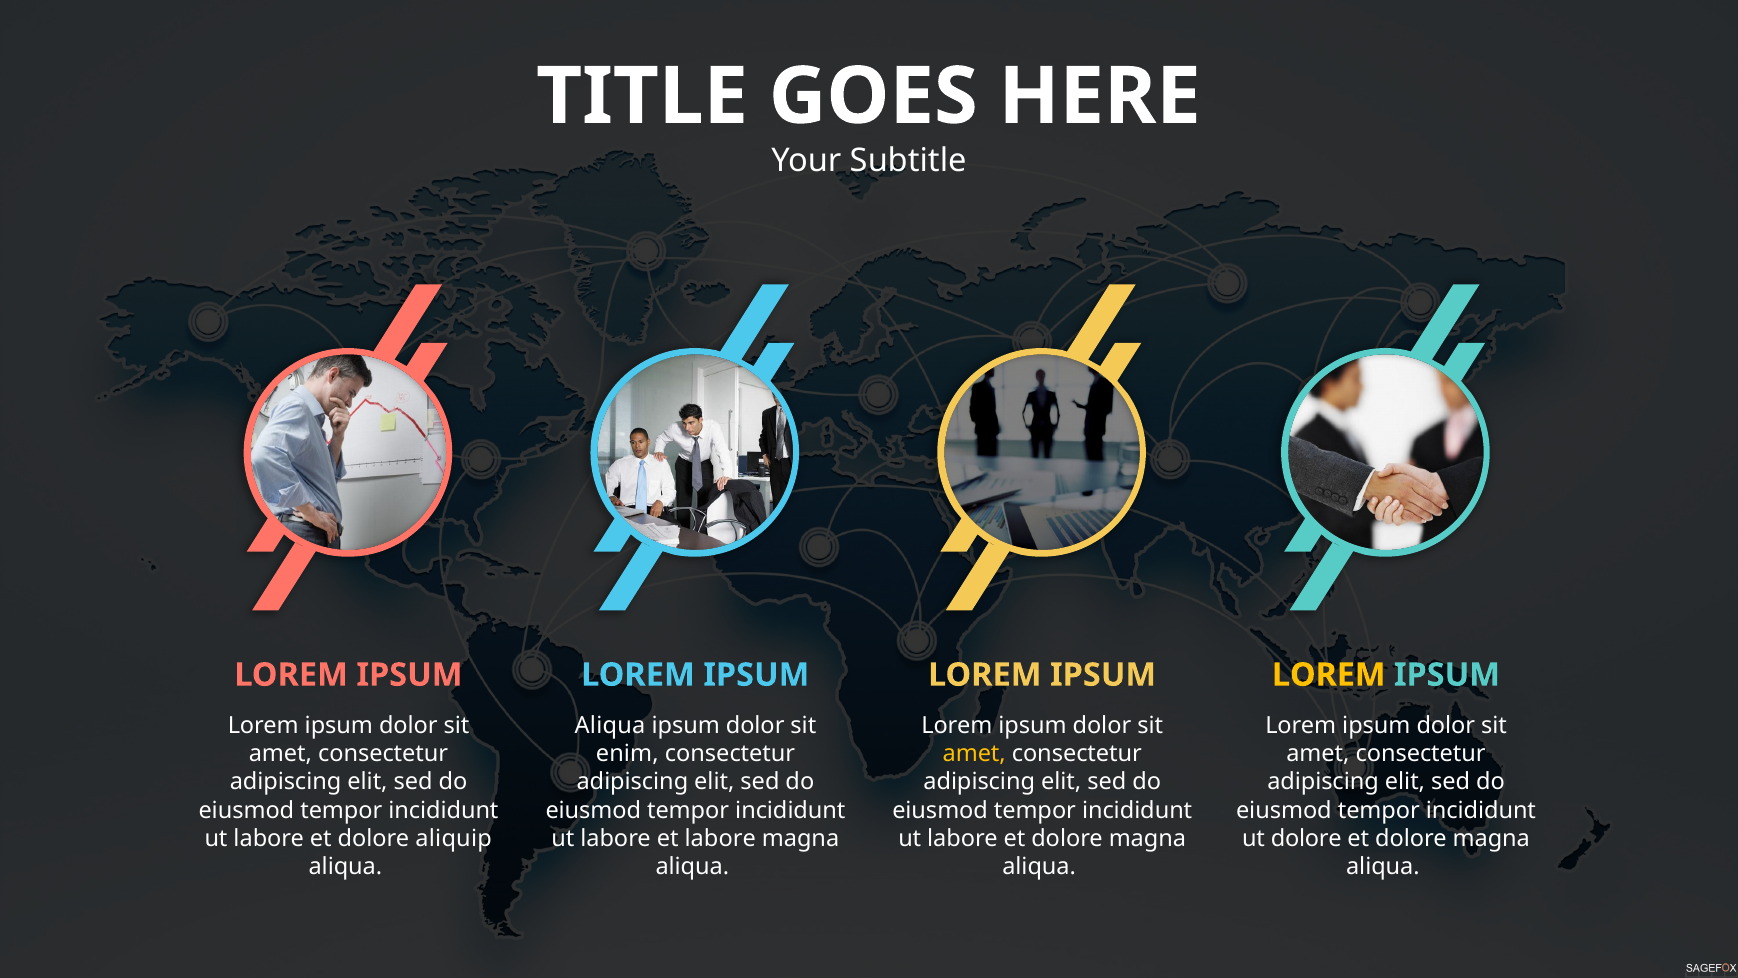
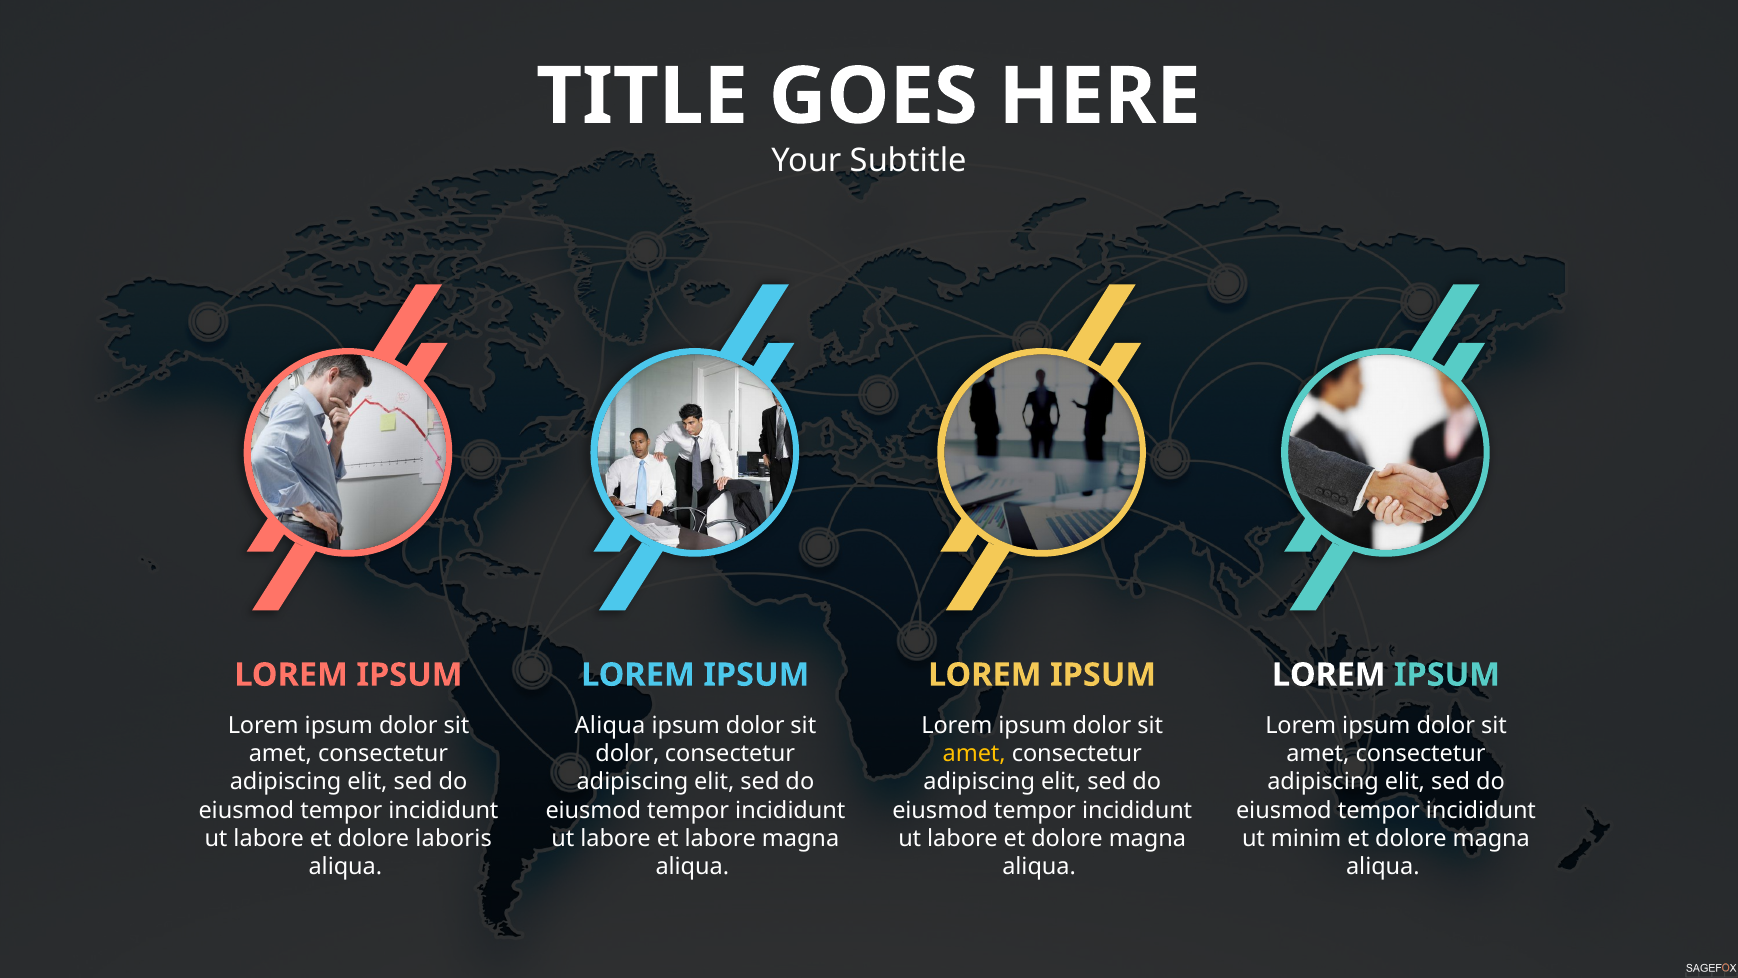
LOREM colour: yellow -> white (1329, 675)
enim: enim -> dolor (627, 753)
aliquip: aliquip -> laboris (454, 838)
ut dolore: dolore -> minim (1306, 838)
